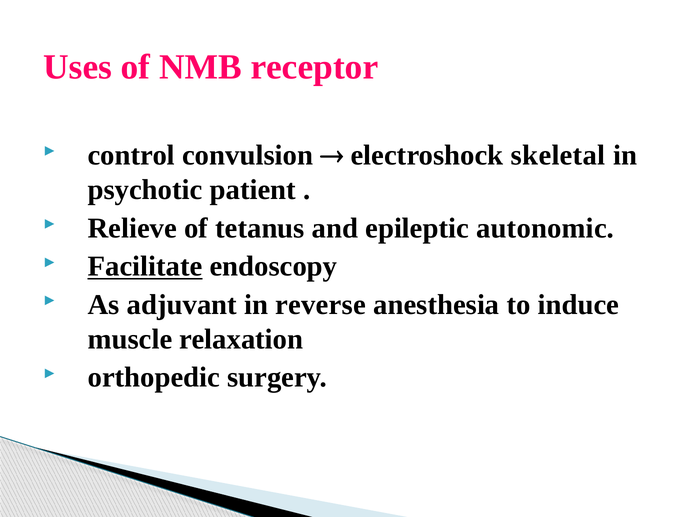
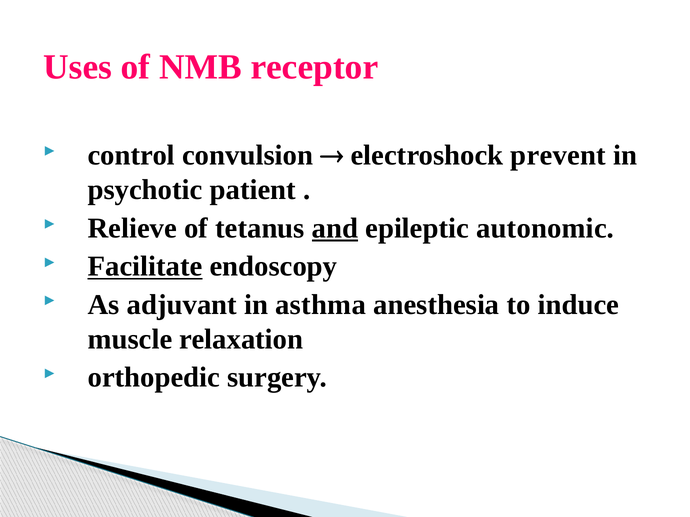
skeletal: skeletal -> prevent (558, 155)
and underline: none -> present (335, 228)
reverse: reverse -> asthma (321, 305)
